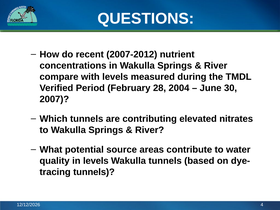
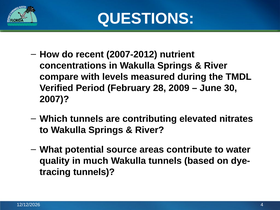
2004: 2004 -> 2009 (179, 88)
in levels: levels -> much (96, 161)
